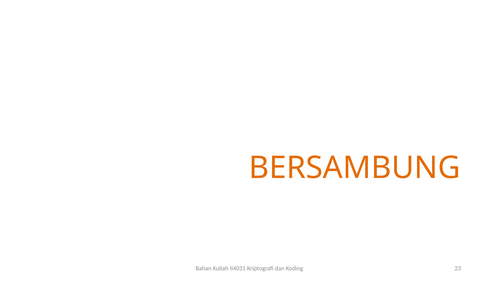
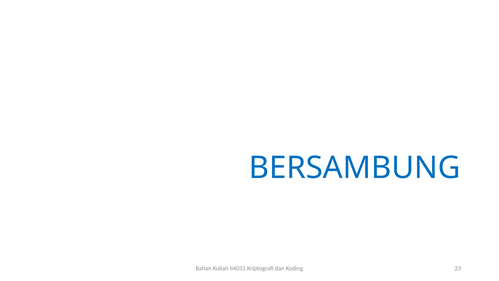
BERSAMBUNG colour: orange -> blue (355, 168)
